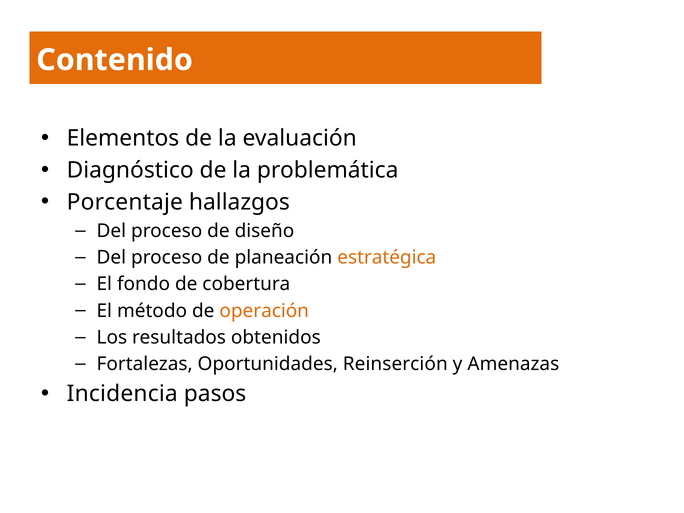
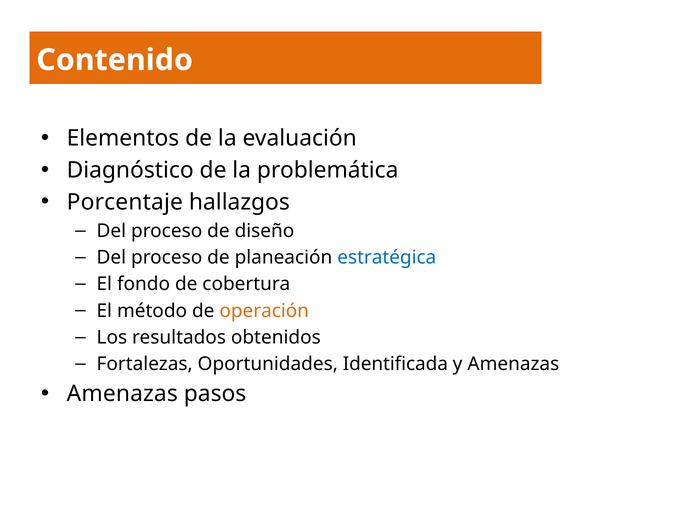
estratégica colour: orange -> blue (387, 257)
Reinserción: Reinserción -> Identificada (395, 364)
Incidencia: Incidencia -> Amenazas (122, 394)
